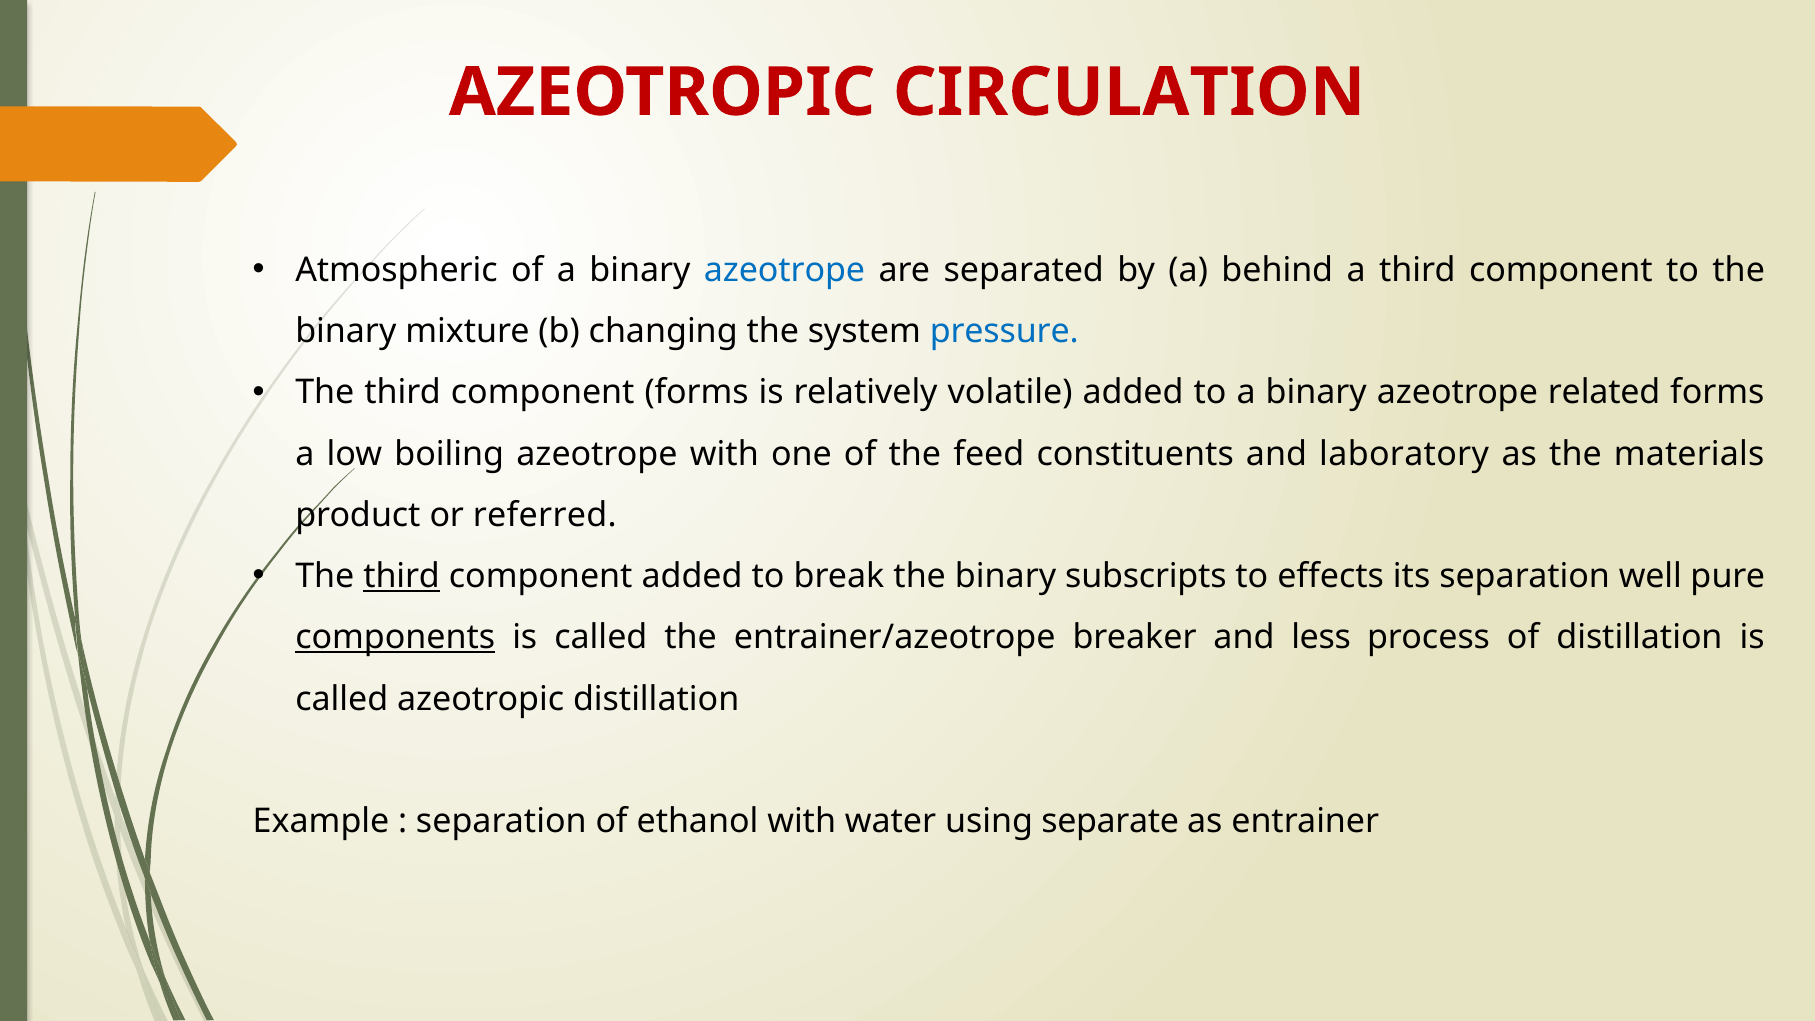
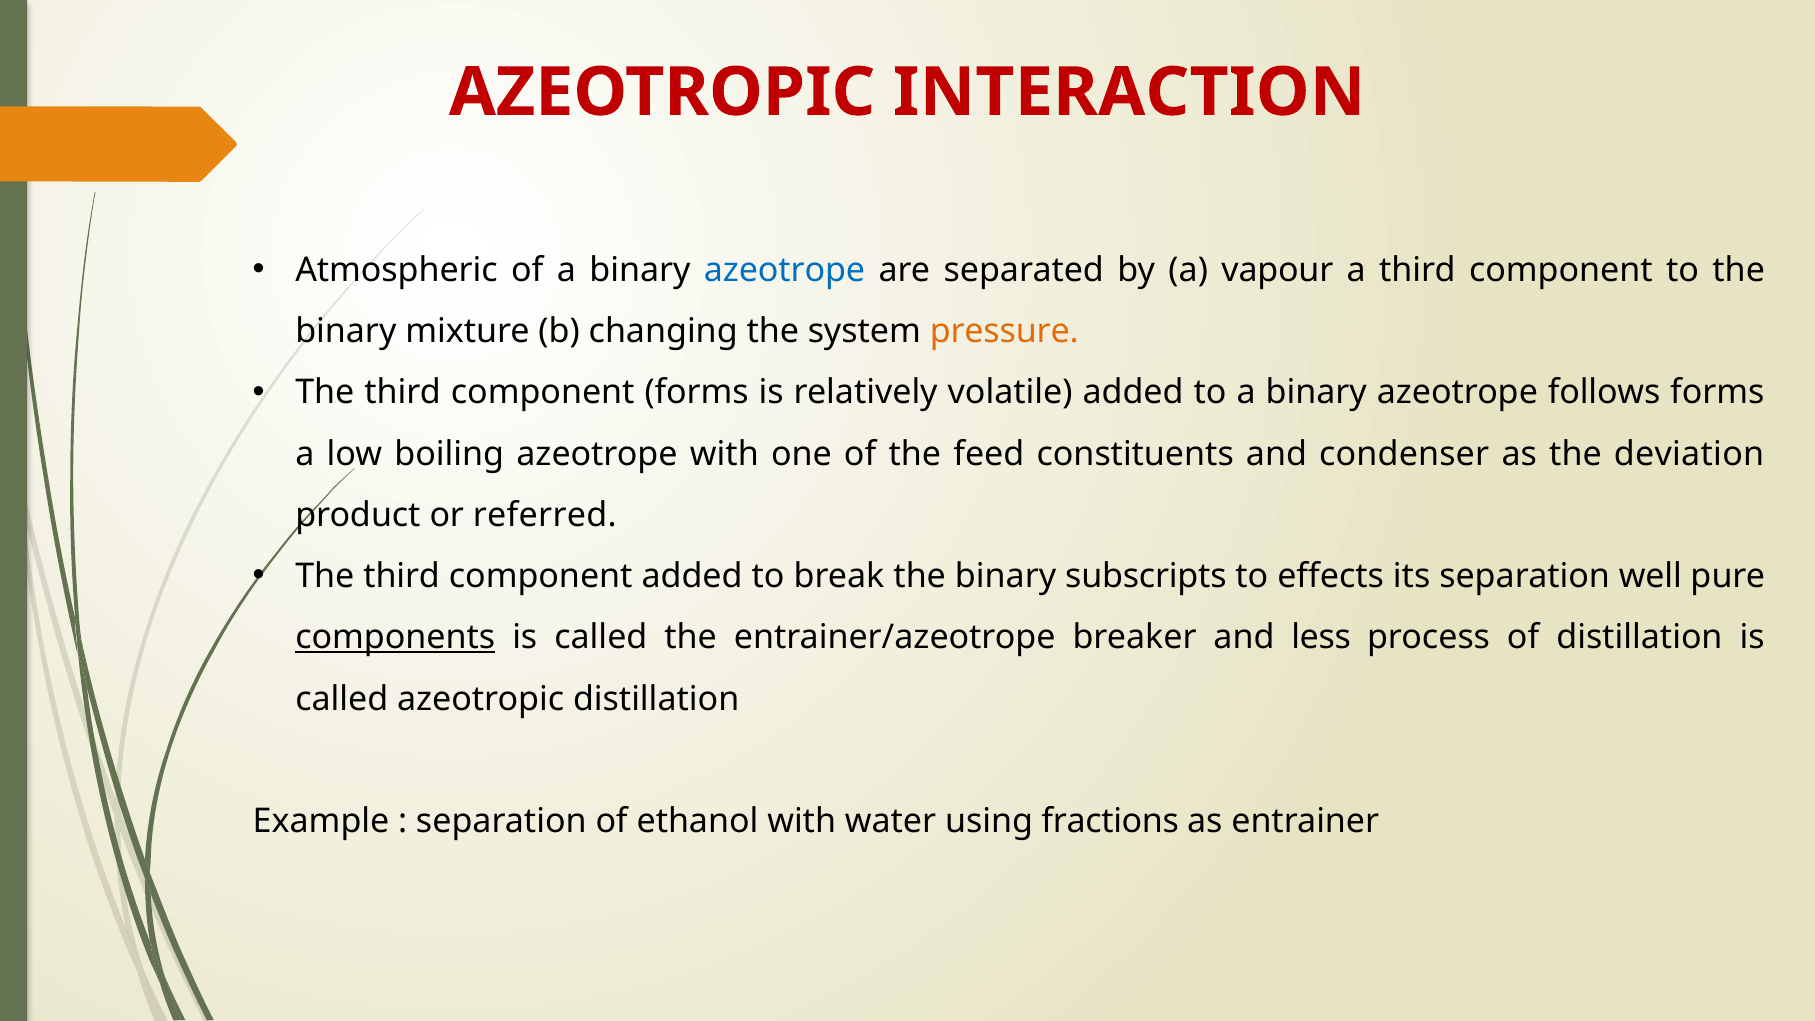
CIRCULATION: CIRCULATION -> INTERACTION (1129, 92)
behind: behind -> vapour (1277, 270)
pressure colour: blue -> orange (1004, 331)
related: related -> follows (1604, 393)
laboratory: laboratory -> condenser (1404, 454)
materials: materials -> deviation (1689, 454)
third underline: present -> none (402, 576)
separate: separate -> fractions (1110, 821)
